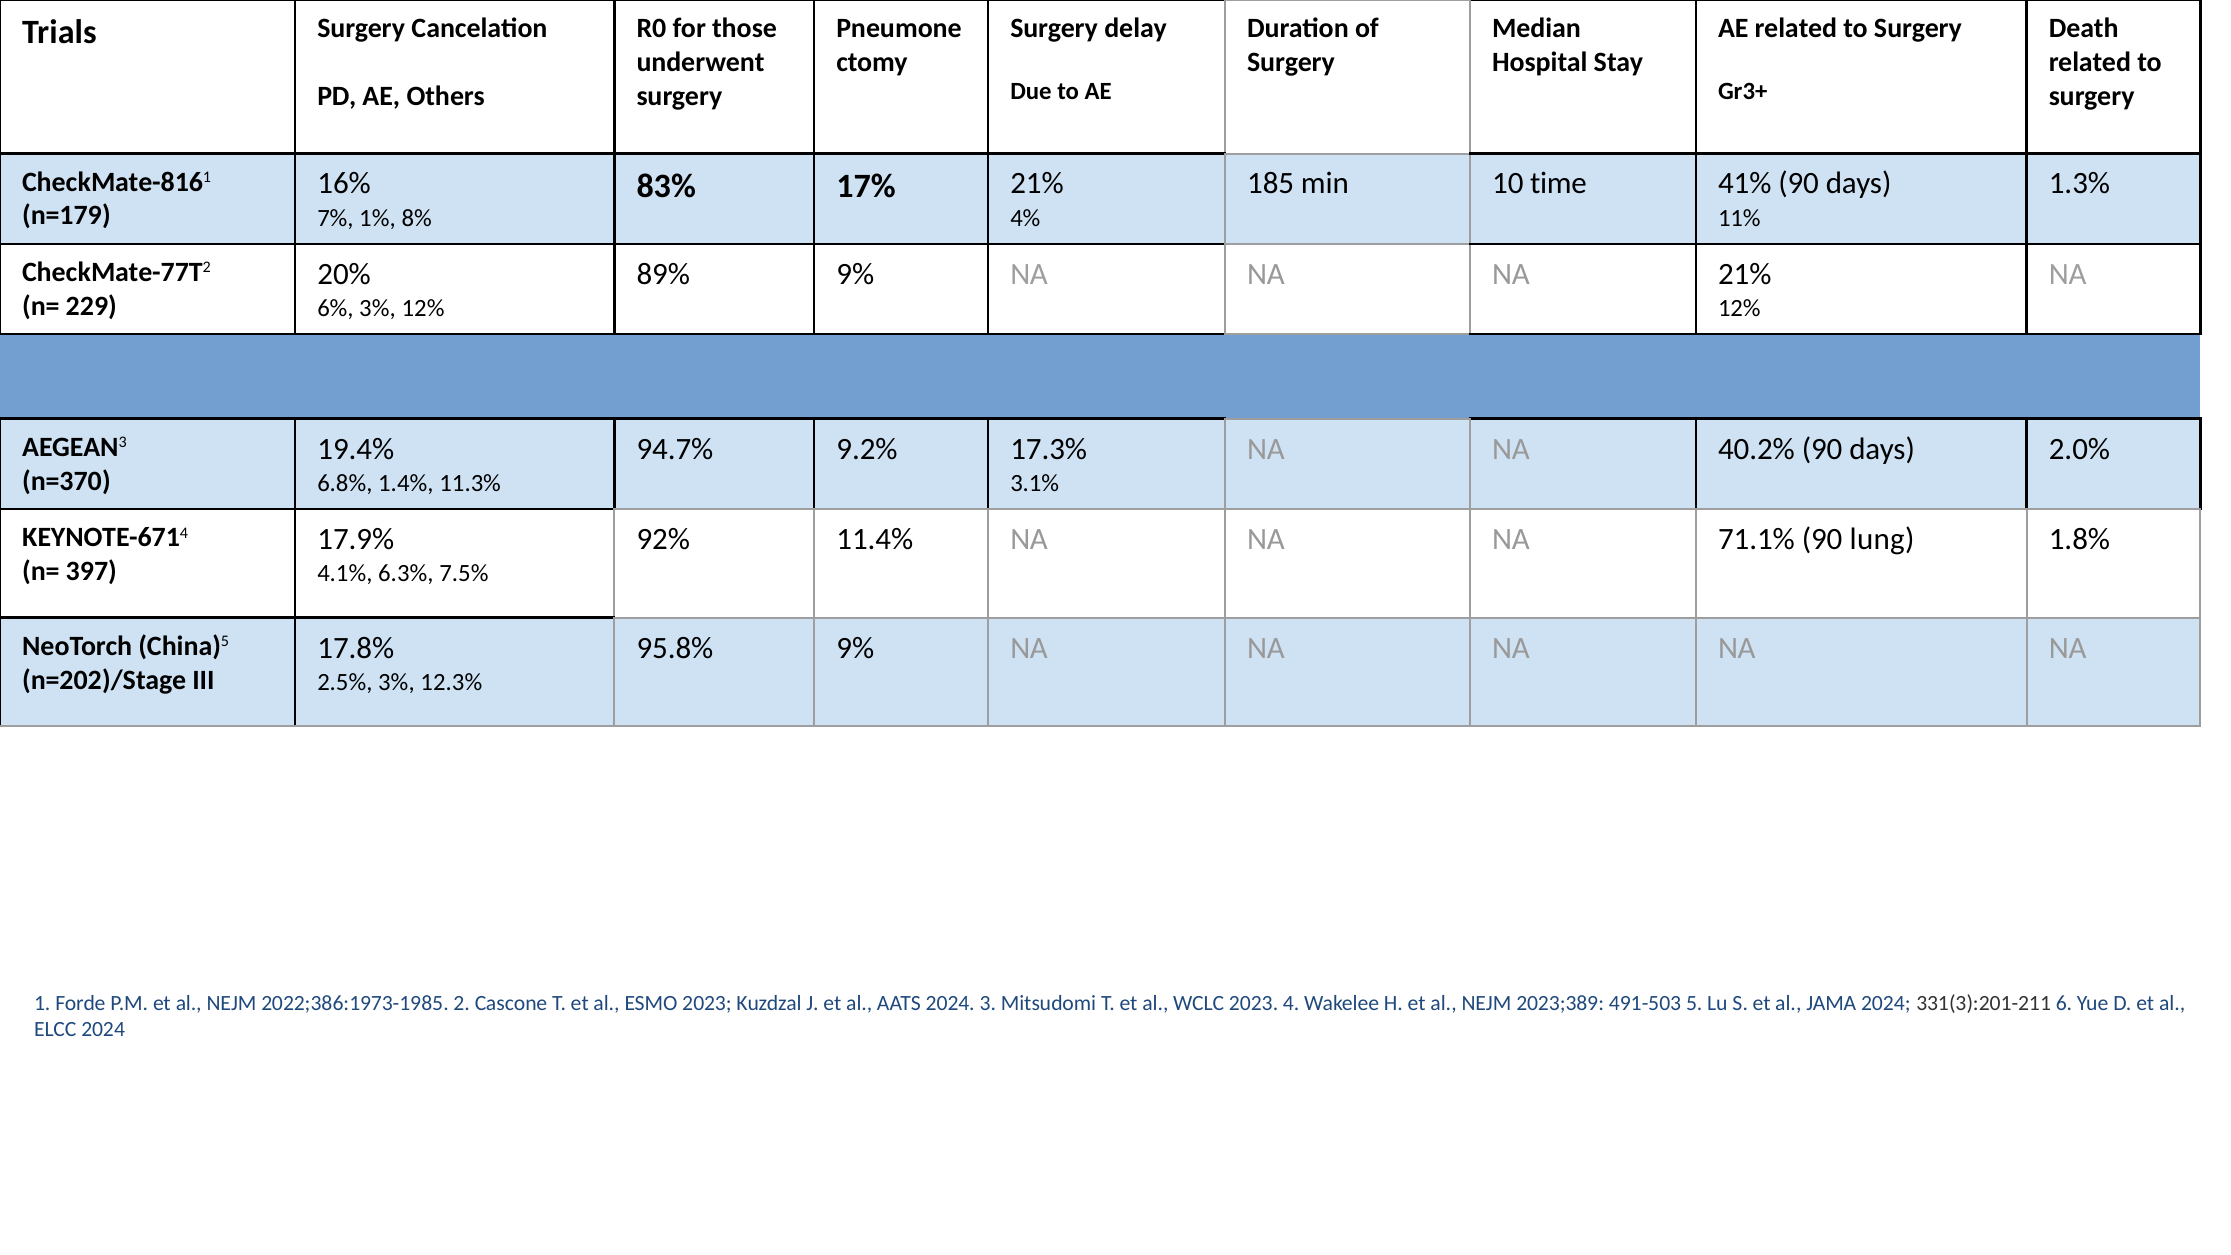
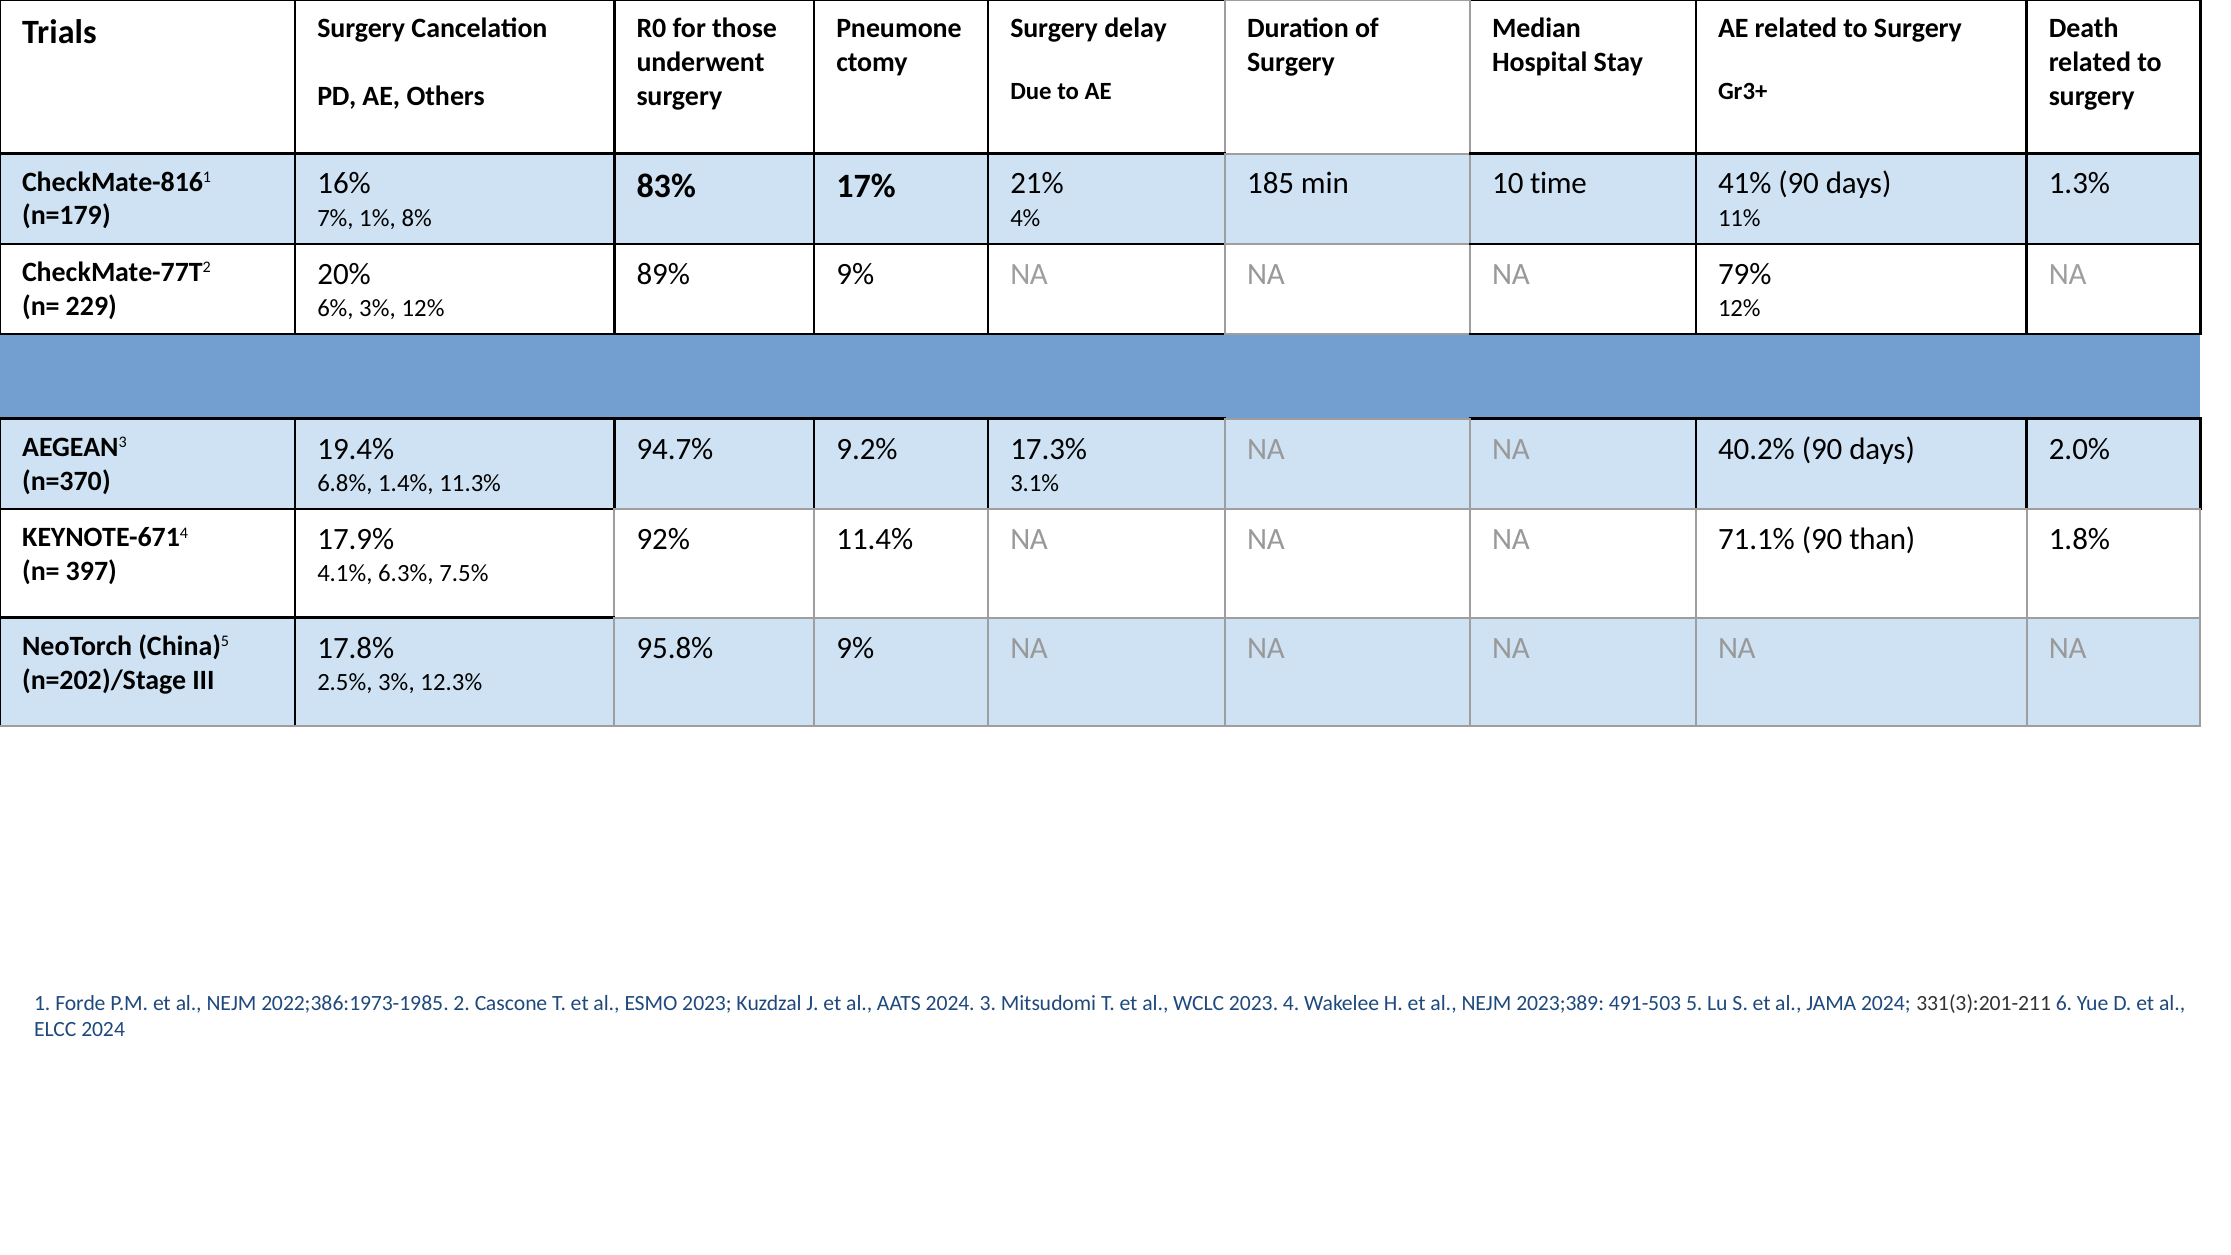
NA 21%: 21% -> 79% (1745, 274)
lung: lung -> than (1882, 539)
